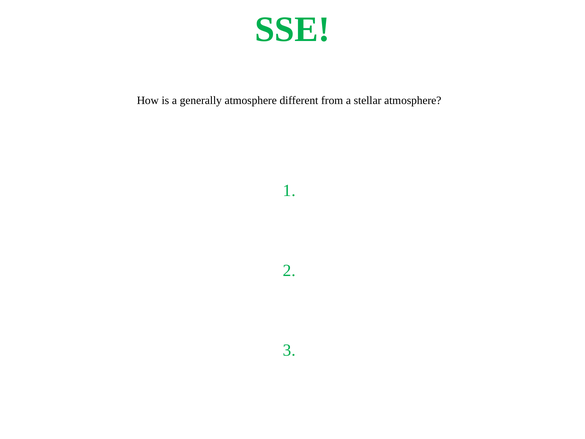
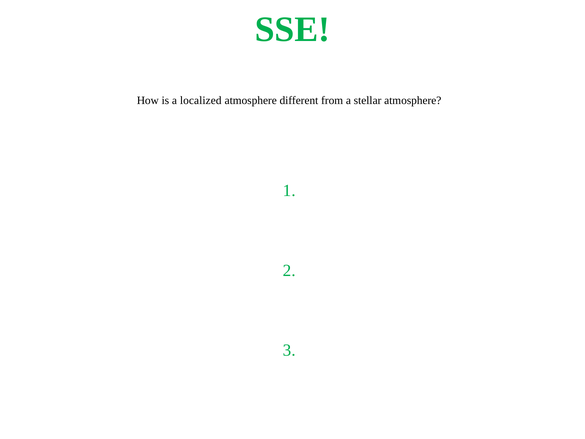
generally: generally -> localized (201, 100)
